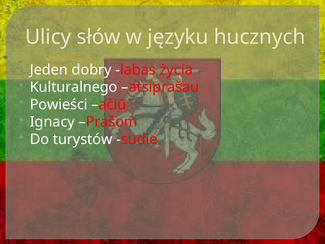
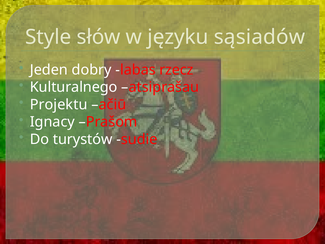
Ulicy: Ulicy -> Style (48, 37)
hucznych: hucznych -> sąsiadów (260, 37)
życia: życia -> rzecz (176, 70)
Powieści: Powieści -> Projektu (59, 104)
